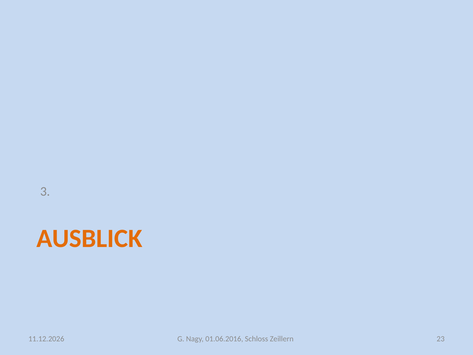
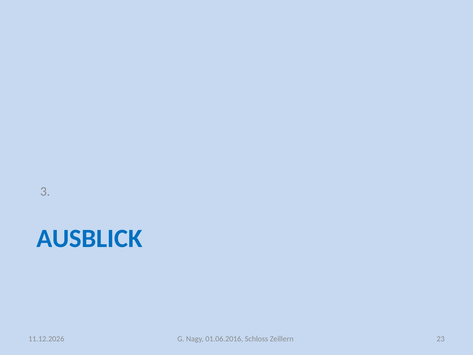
AUSBLICK colour: orange -> blue (89, 238)
